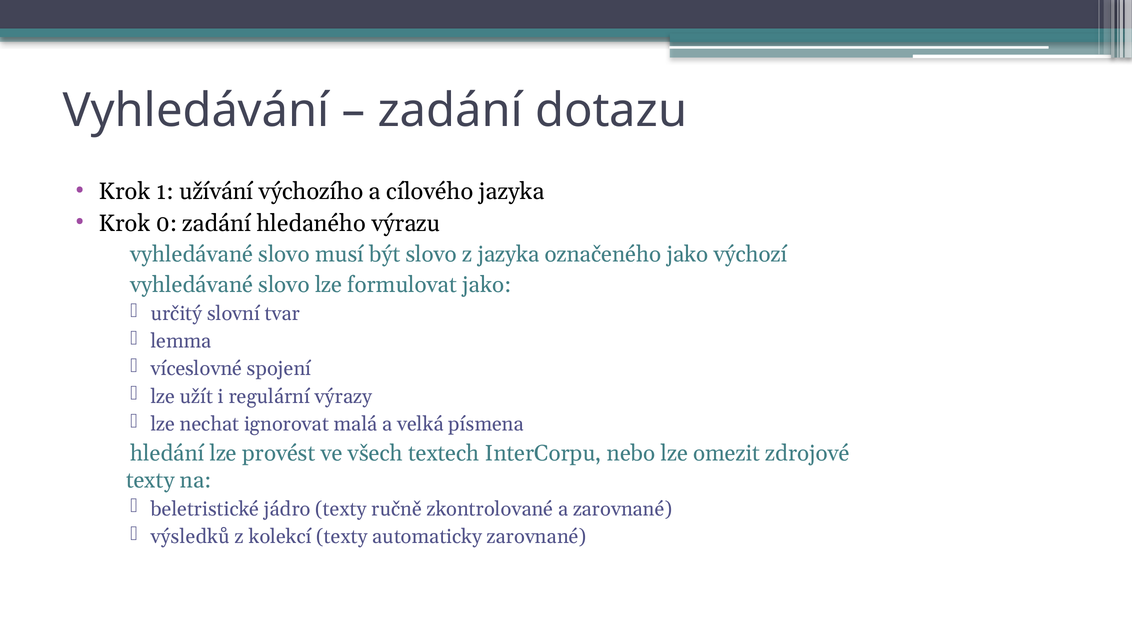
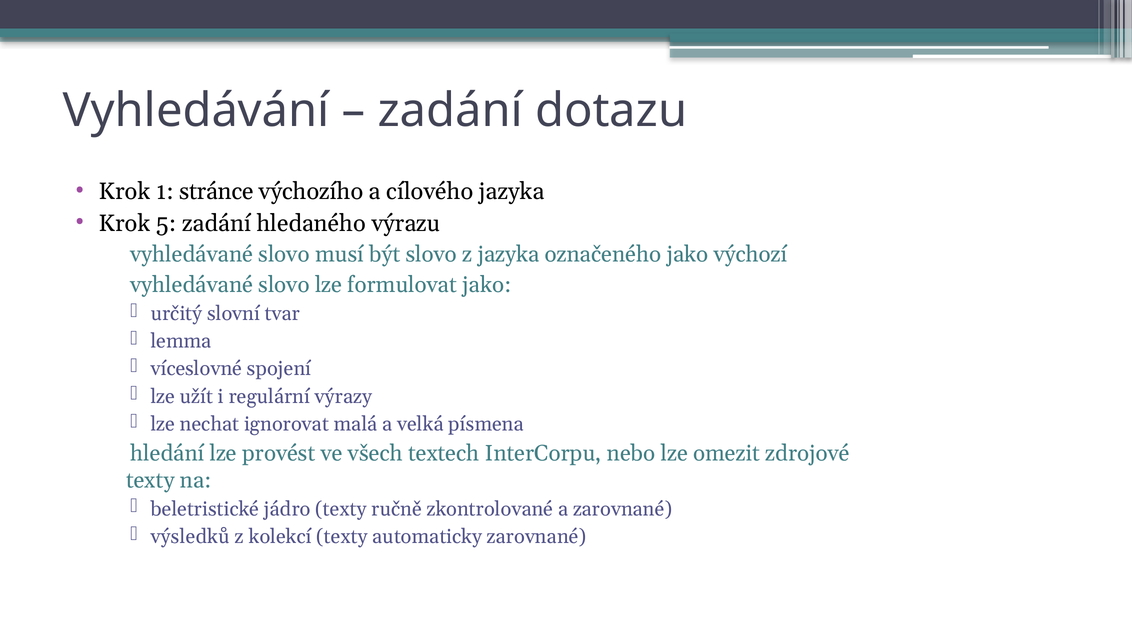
užívání: užívání -> stránce (216, 191)
0: 0 -> 5 (166, 223)
